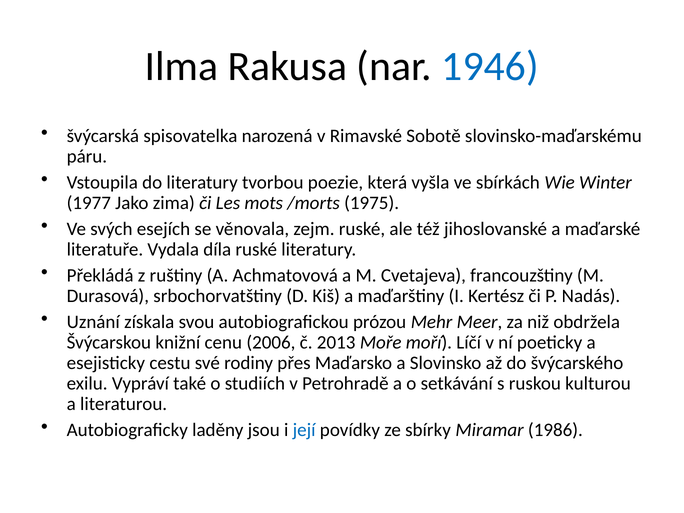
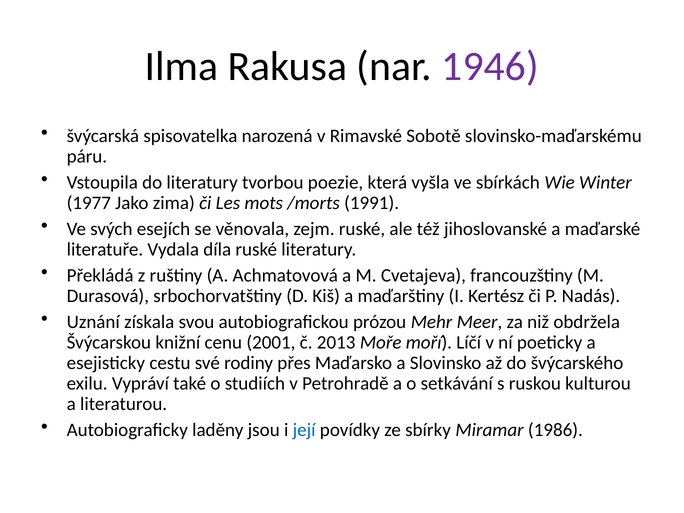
1946 colour: blue -> purple (490, 66)
1975: 1975 -> 1991 (372, 203)
2006: 2006 -> 2001 (271, 342)
